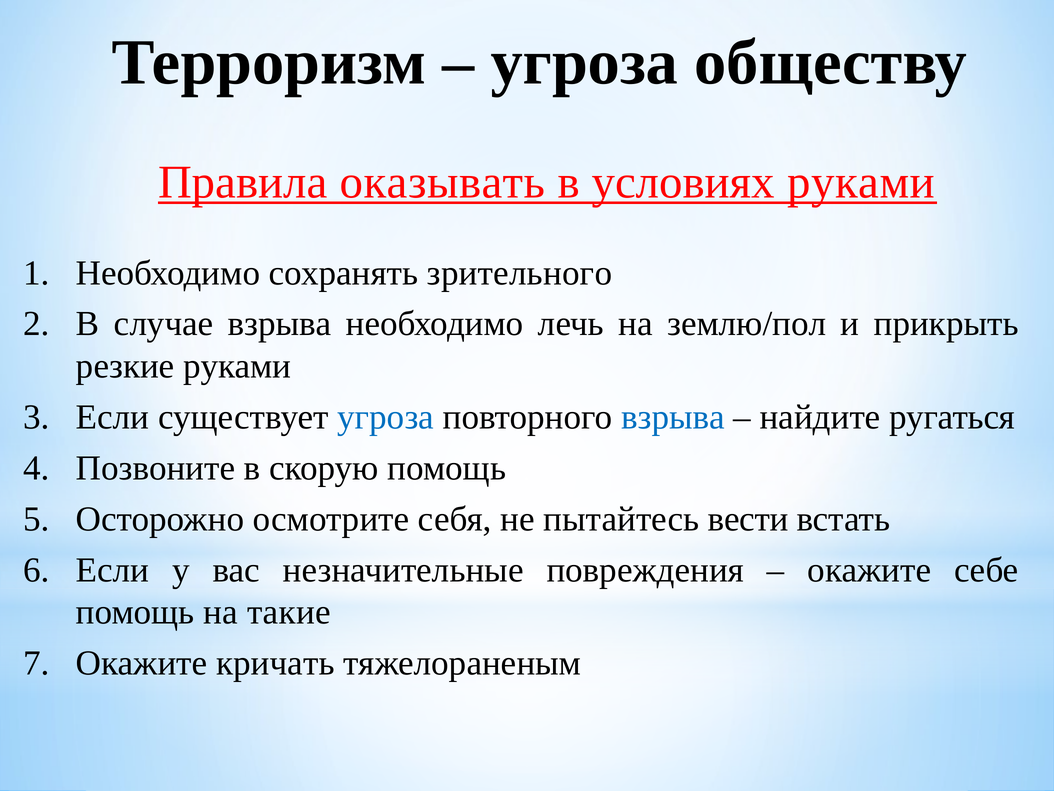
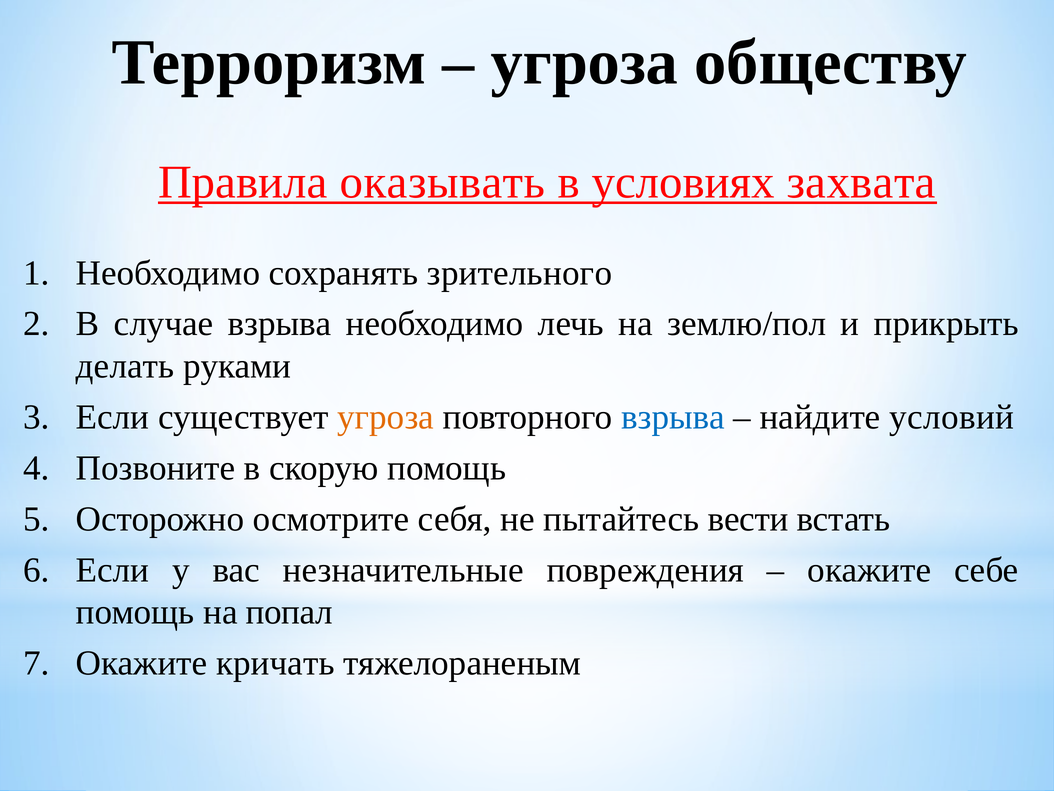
условиях руками: руками -> захвата (861, 182)
резкие: резкие -> делать (125, 366)
угроза colour: blue -> orange (386, 417)
ругаться: ругаться -> условий (952, 417)
такие: такие -> попал (289, 612)
